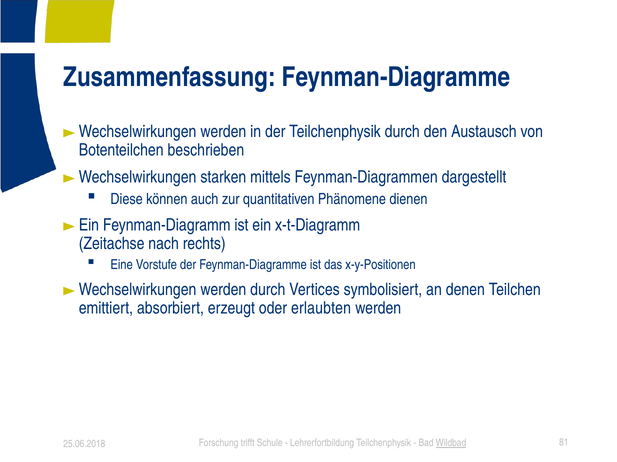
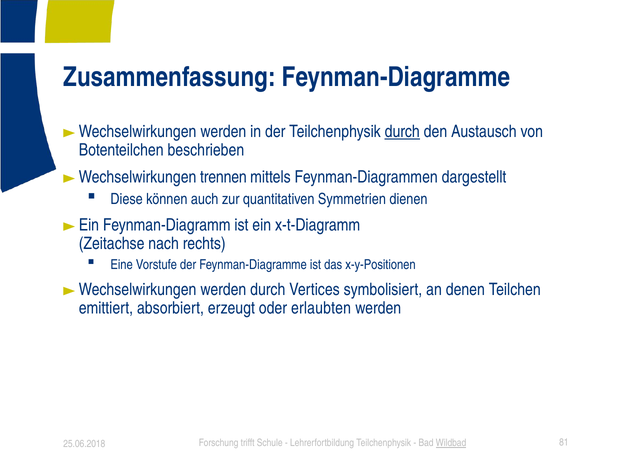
durch underline: none -> present (402, 132)
starken: starken -> trennen (223, 177)
Phänomene: Phänomene -> Symmetrien (352, 199)
